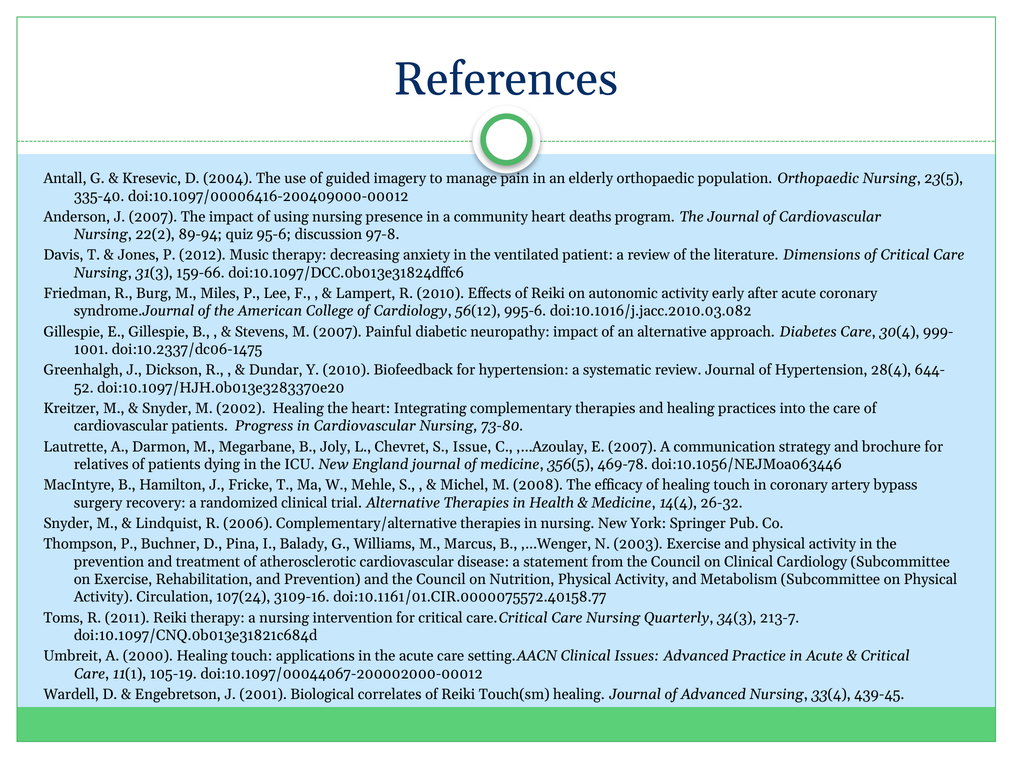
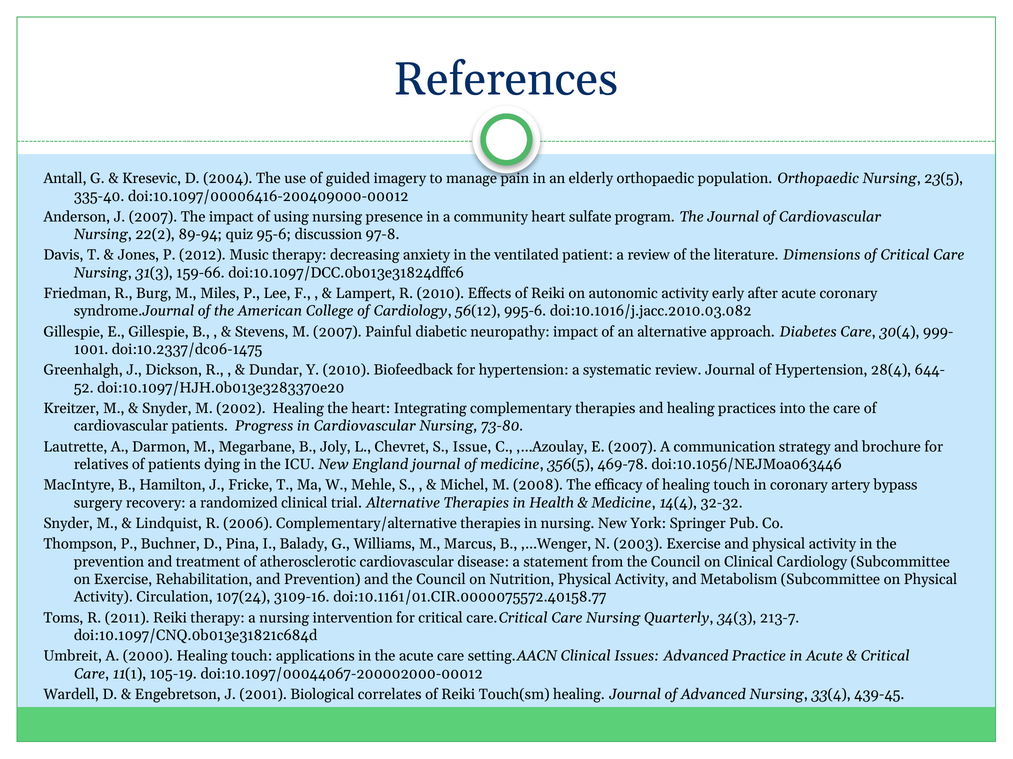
deaths: deaths -> sulfate (590, 217)
26-32: 26-32 -> 32-32 (722, 503)
